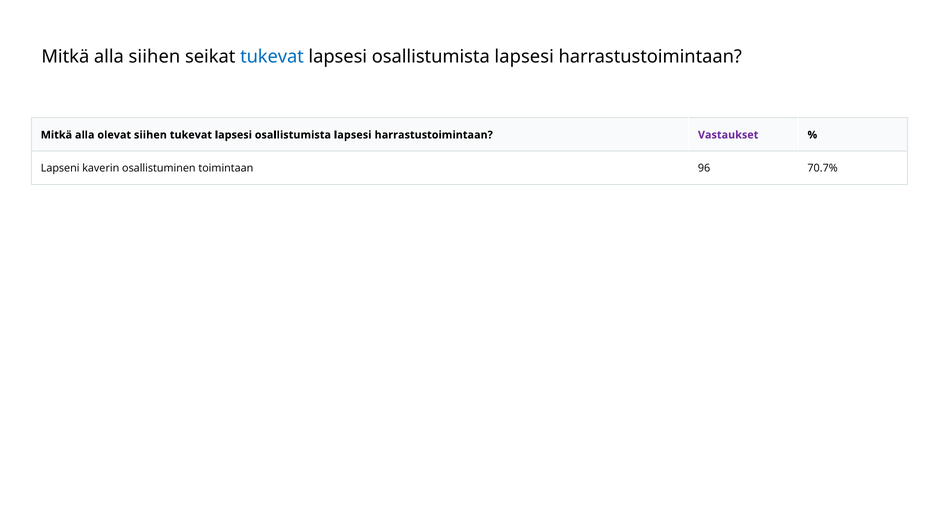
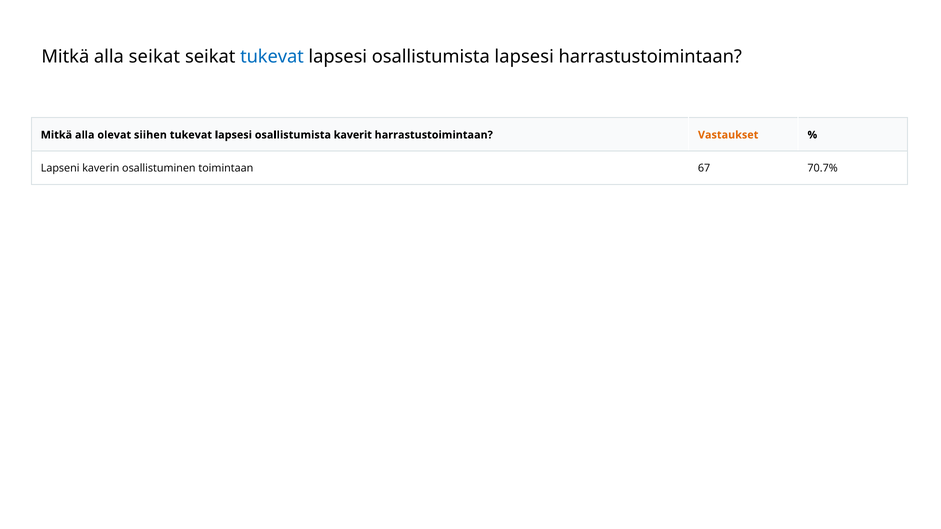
alla siihen: siihen -> seikat (154, 56)
lapsesi: lapsesi -> kaverit (353, 135)
Vastaukset colour: purple -> orange (728, 135)
96: 96 -> 67 (704, 168)
